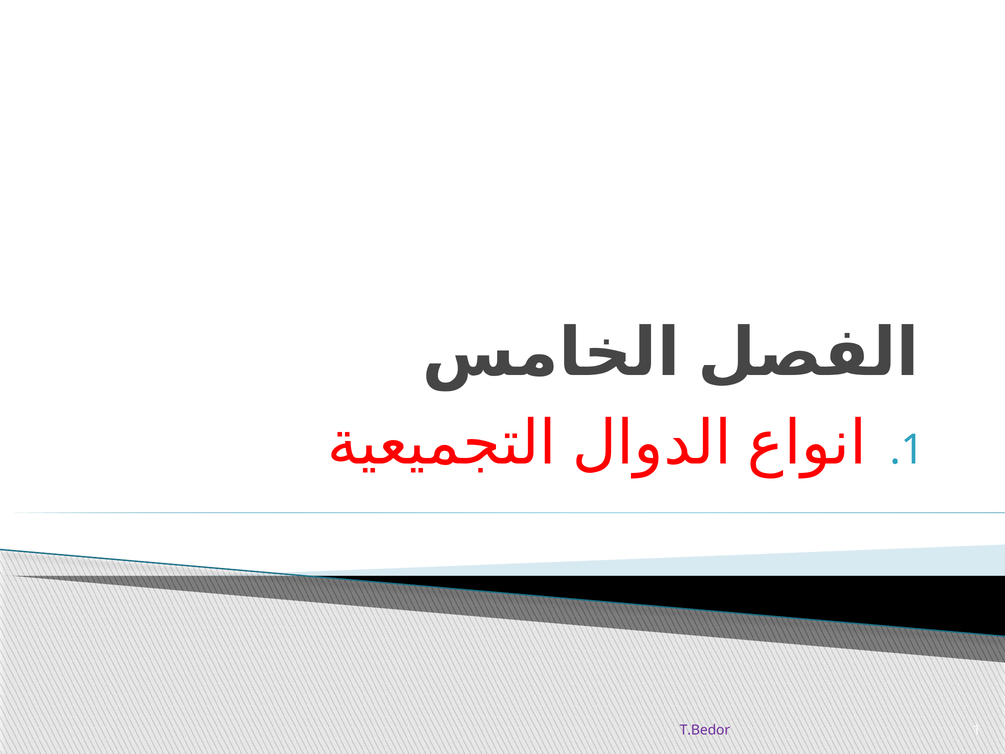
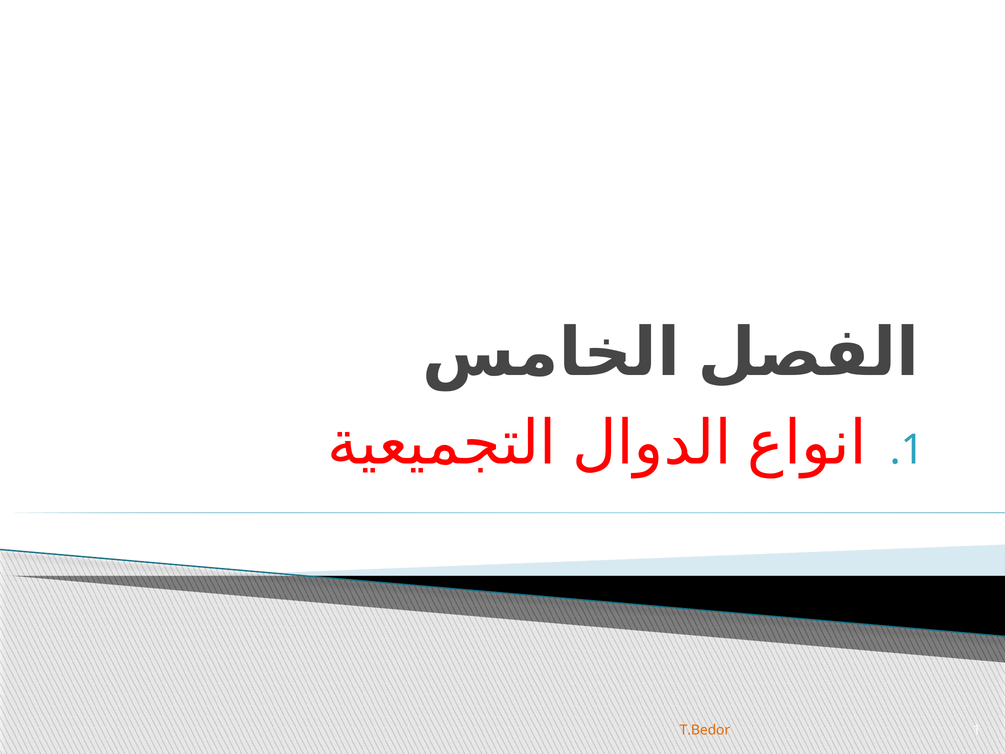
T.Bedor colour: purple -> orange (705, 730)
